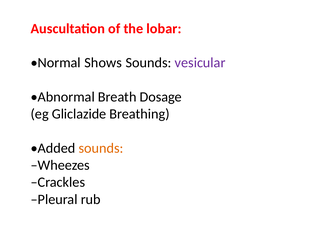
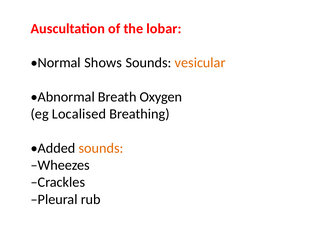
vesicular colour: purple -> orange (200, 63)
Dosage: Dosage -> Oxygen (161, 97)
Gliclazide: Gliclazide -> Localised (79, 114)
